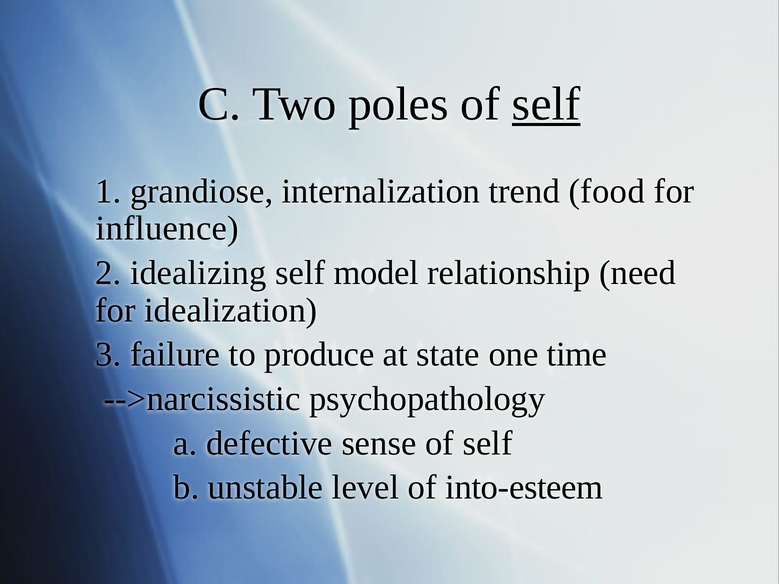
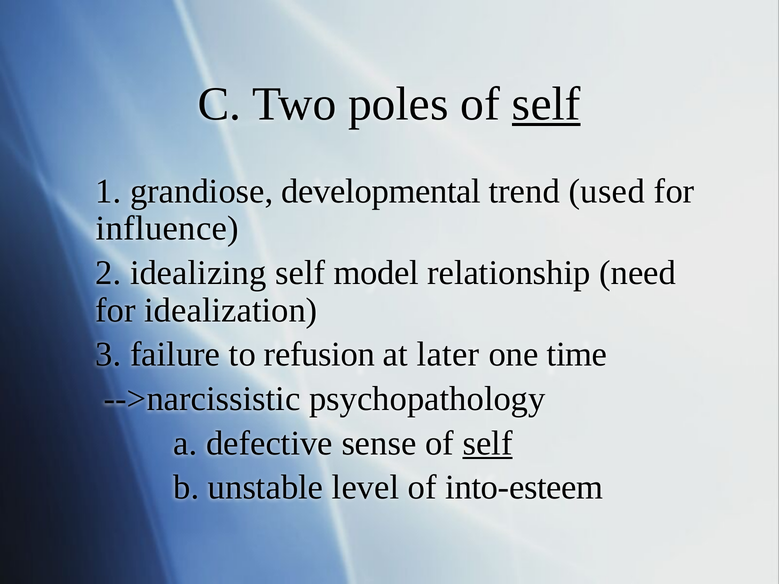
internalization: internalization -> developmental (381, 191)
food: food -> used (607, 191)
produce: produce -> refusion (319, 355)
state: state -> later (448, 355)
self underline: none -> present (488, 443)
